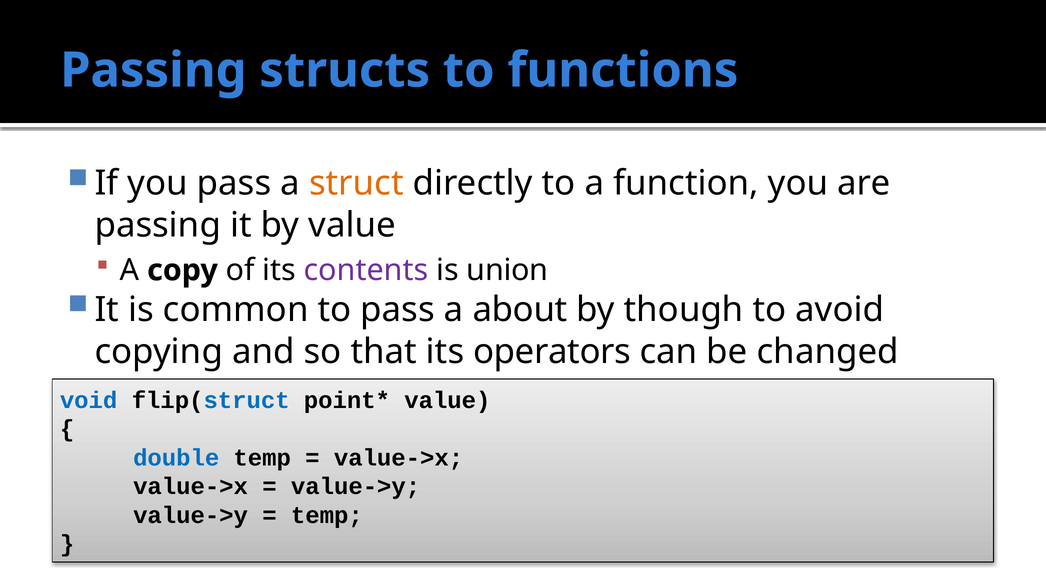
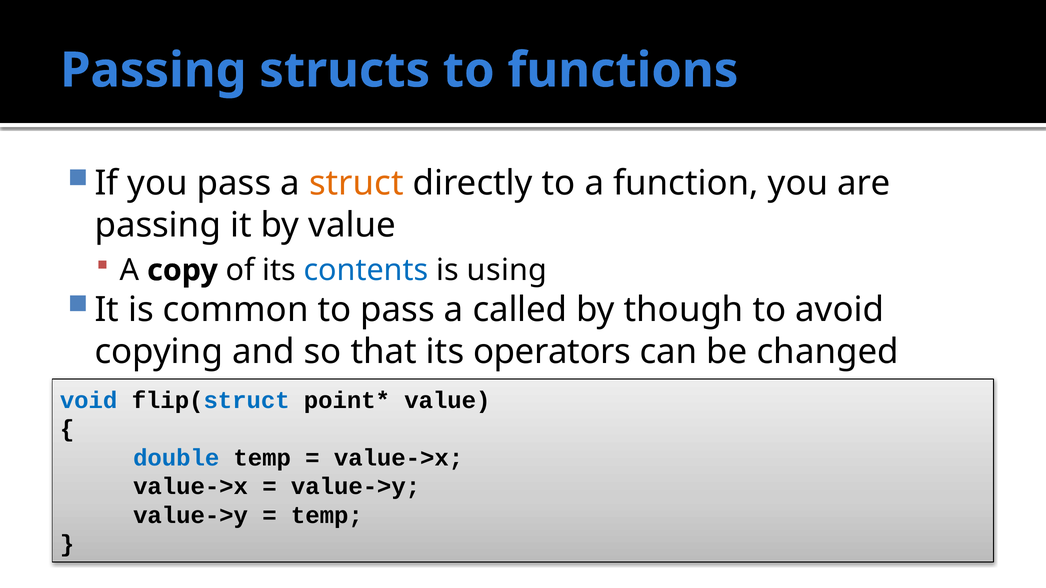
contents colour: purple -> blue (366, 270)
union: union -> using (507, 270)
about: about -> called (520, 310)
